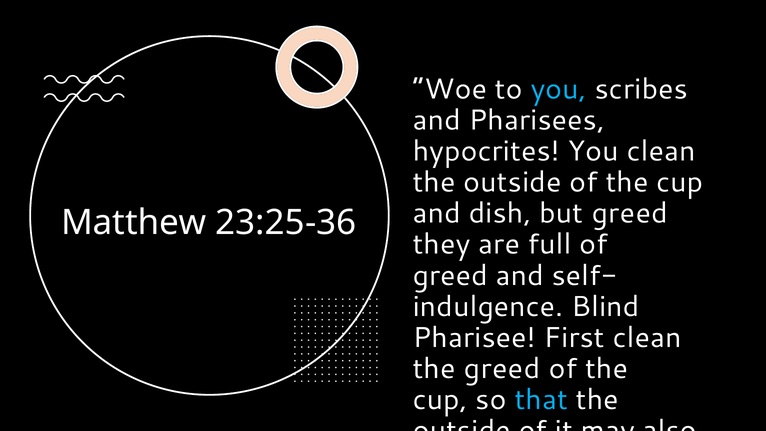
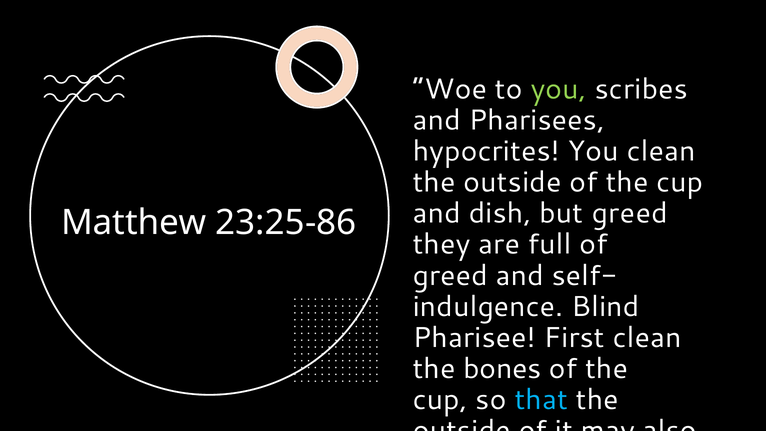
you colour: light blue -> light green (559, 89)
23:25-36: 23:25-36 -> 23:25-86 (286, 222)
the greed: greed -> bones (502, 369)
